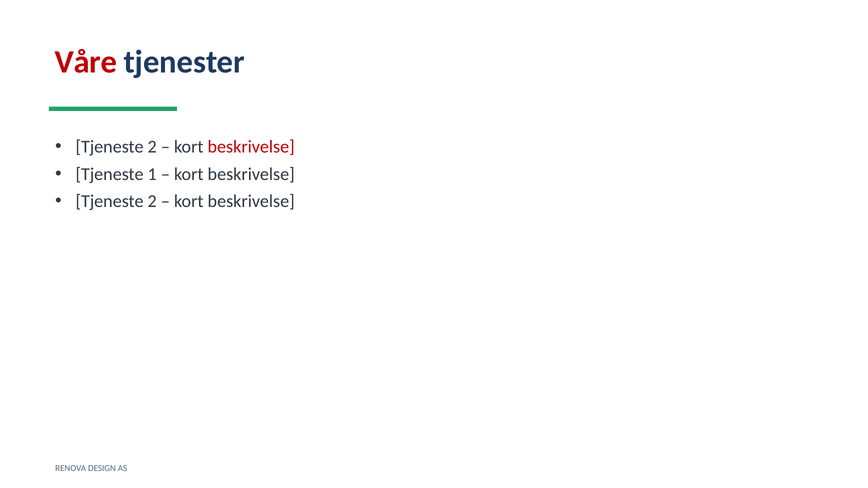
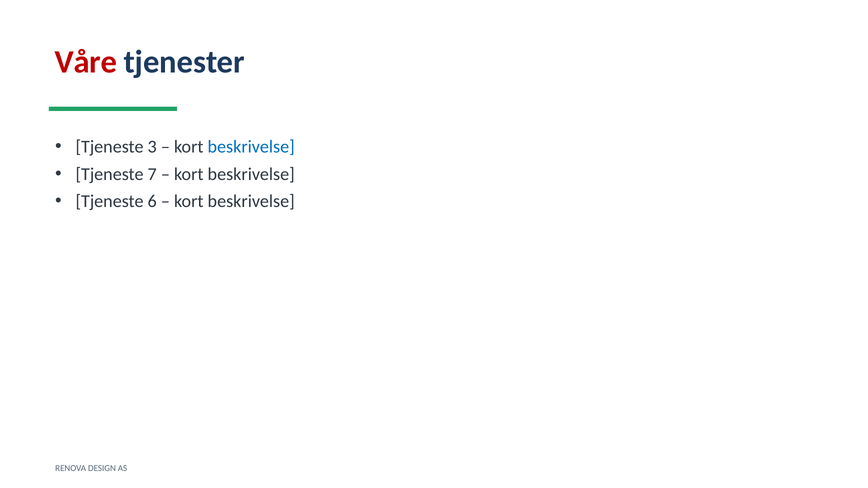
2: 2 -> 3 (152, 147)
beskrivelse colour: red -> blue (251, 147)
1: 1 -> 7 (152, 174)
2: 2 -> 6 (152, 201)
